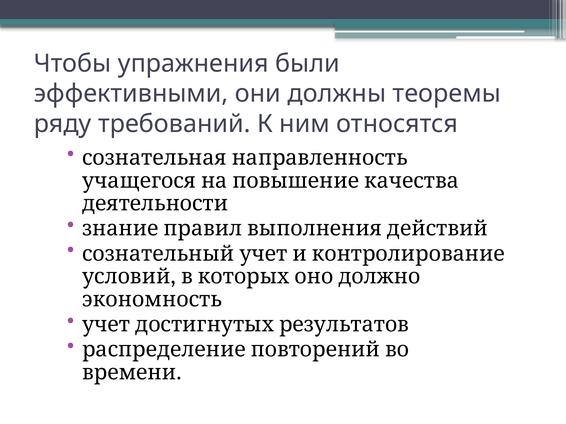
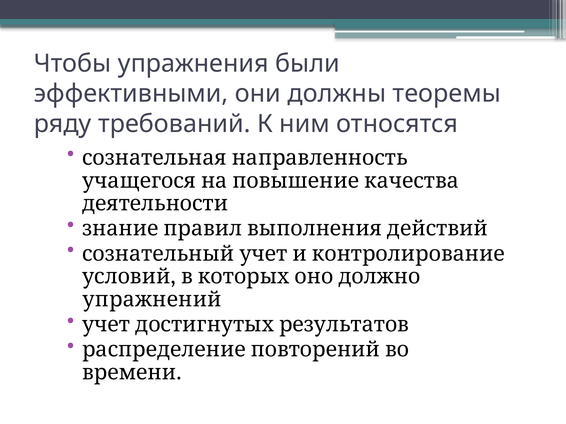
экономность: экономность -> упражнений (152, 300)
